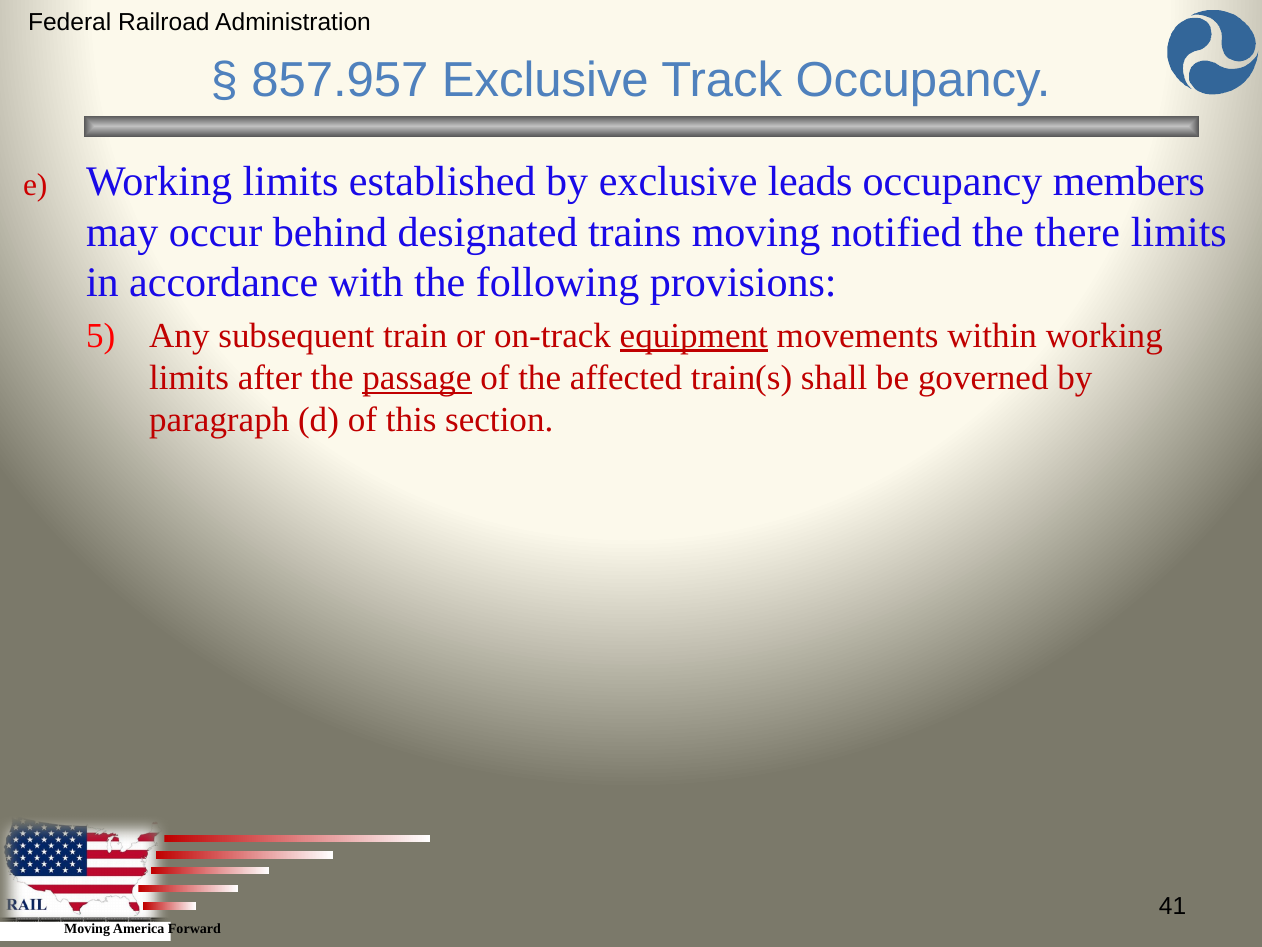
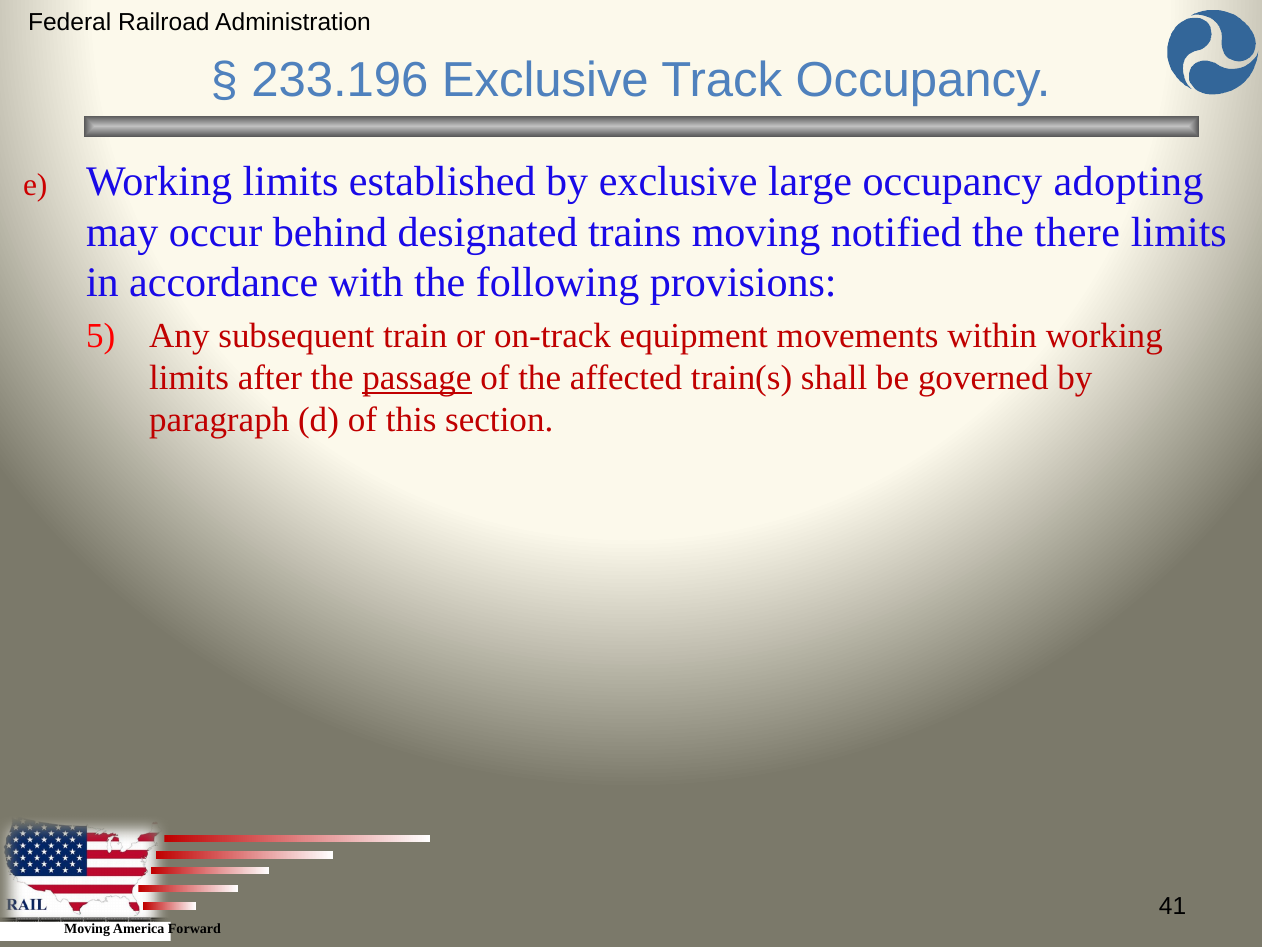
857.957: 857.957 -> 233.196 (340, 80)
leads: leads -> large (810, 182)
members: members -> adopting (1129, 182)
equipment underline: present -> none (694, 335)
